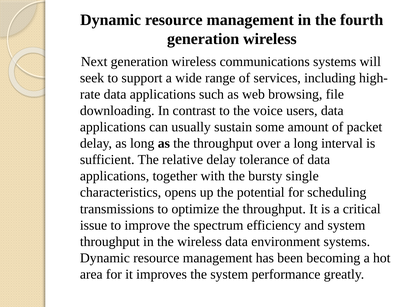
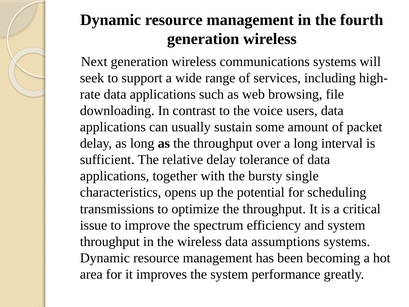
environment: environment -> assumptions (286, 241)
